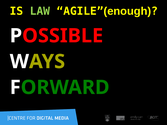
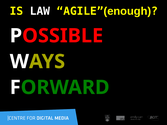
LAW colour: light green -> white (40, 11)
